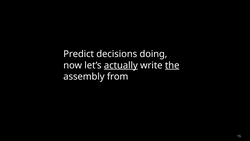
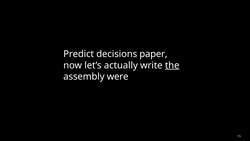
doing: doing -> paper (153, 54)
actually underline: present -> none (121, 65)
from: from -> were (118, 76)
